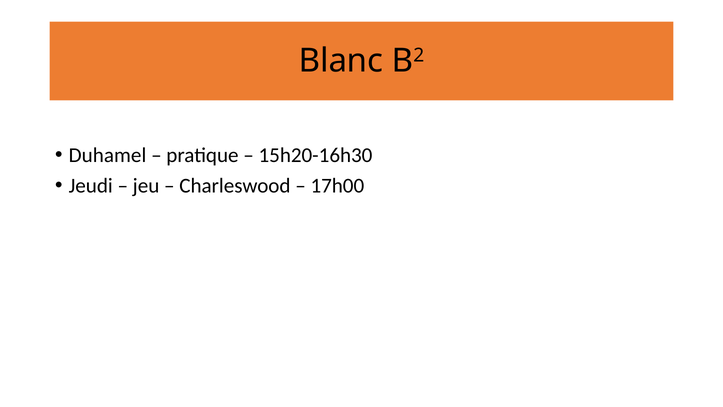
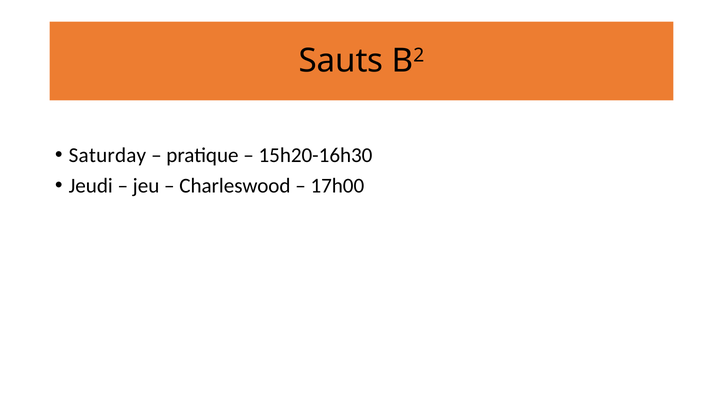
Blanc: Blanc -> Sauts (341, 61)
Duhamel: Duhamel -> Saturday (107, 155)
